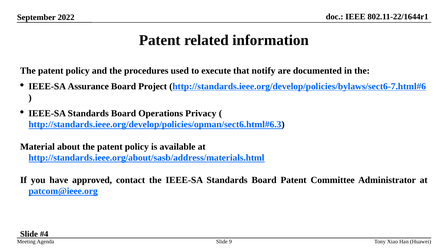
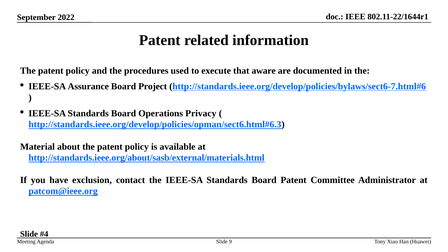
notify: notify -> aware (264, 71)
http://standards.ieee.org/about/sasb/address/materials.html: http://standards.ieee.org/about/sasb/address/materials.html -> http://standards.ieee.org/about/sasb/external/materials.html (146, 158)
approved: approved -> exclusion (92, 180)
